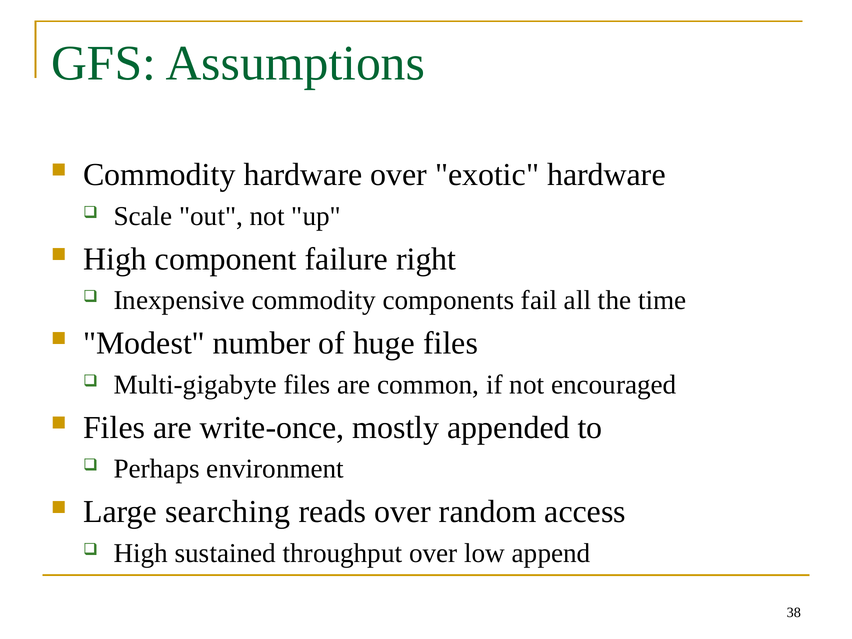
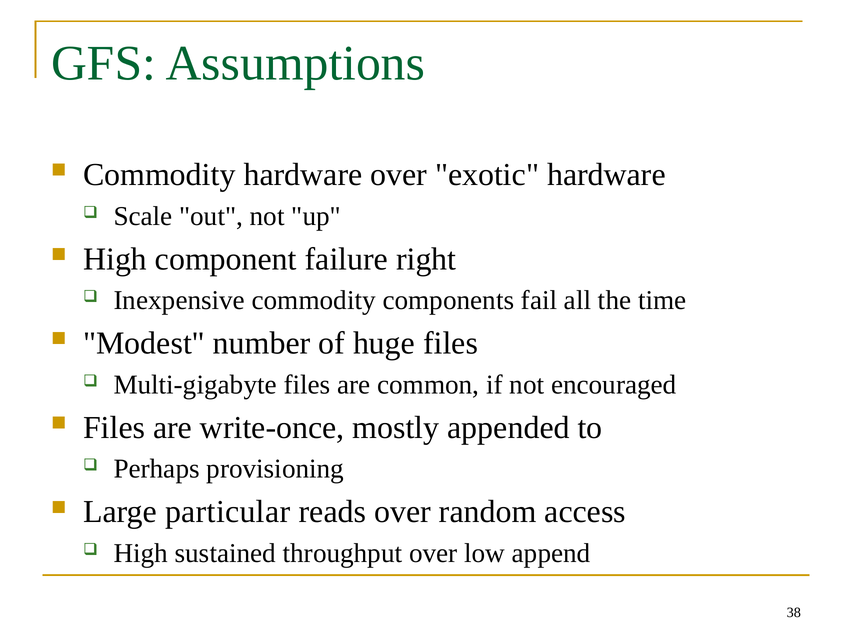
environment: environment -> provisioning (275, 469)
searching: searching -> particular (228, 512)
